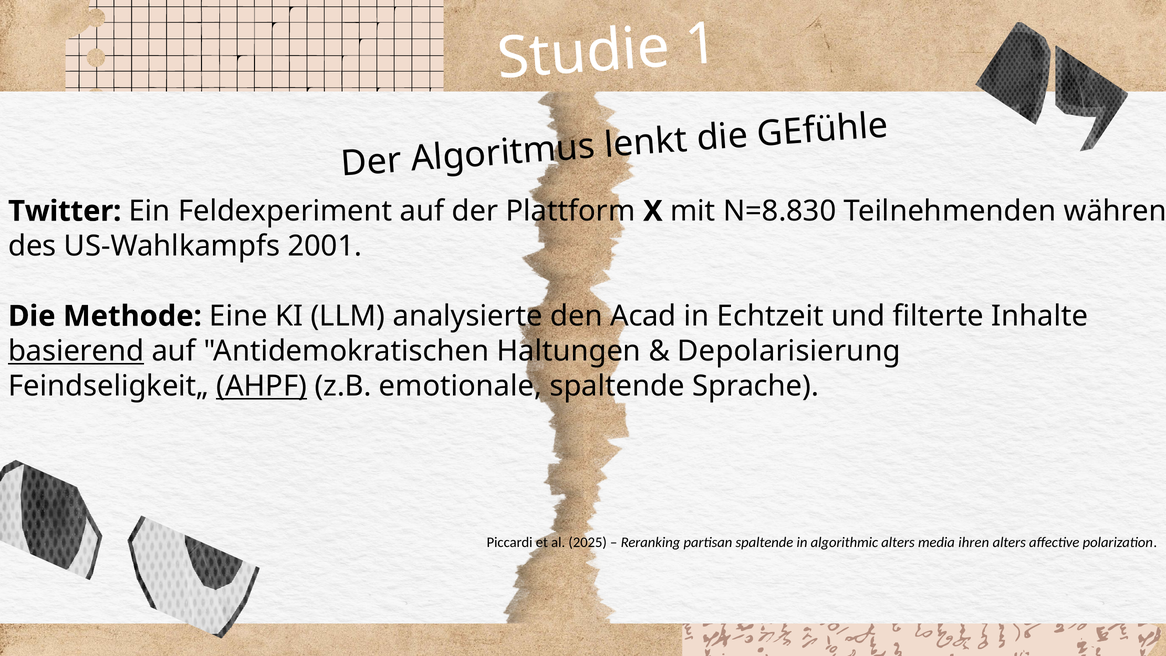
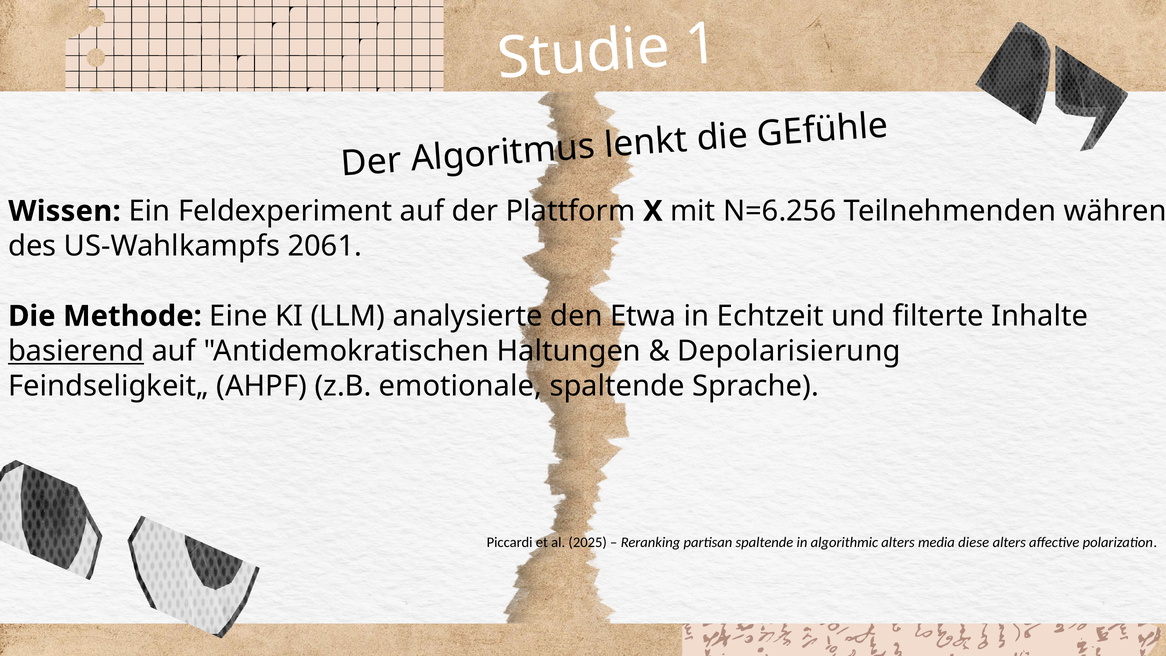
Twitter: Twitter -> Wissen (64, 211)
N=8.830: N=8.830 -> N=6.256 (780, 211)
2001: 2001 -> 2061 (325, 246)
Acad: Acad -> Etwa (643, 316)
AHPF underline: present -> none (262, 386)
ihren: ihren -> diese (974, 543)
